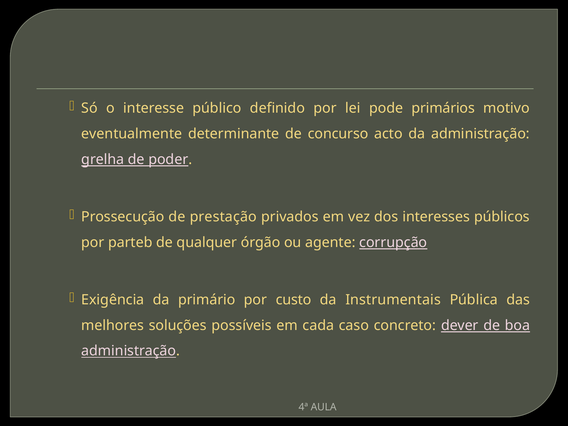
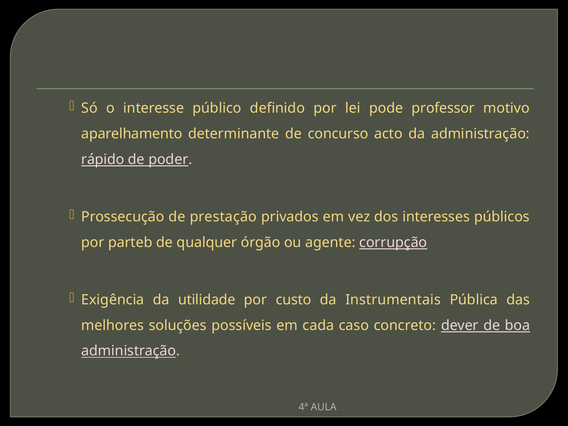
primários: primários -> professor (443, 108)
eventualmente: eventualmente -> aparelhamento (132, 134)
grelha: grelha -> rápido (103, 159)
primário: primário -> utilidade (207, 300)
